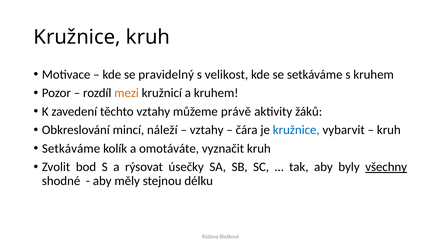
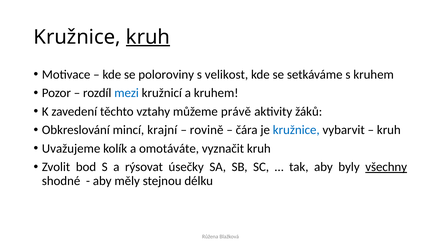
kruh underline: none -> present (148, 37)
pravidelný: pravidelný -> poloroviny (166, 75)
mezi colour: orange -> blue (127, 93)
náleží: náleží -> krajní (162, 130)
vztahy: vztahy -> rovině (207, 130)
Setkáváme: Setkáváme -> Uvažujeme (71, 149)
